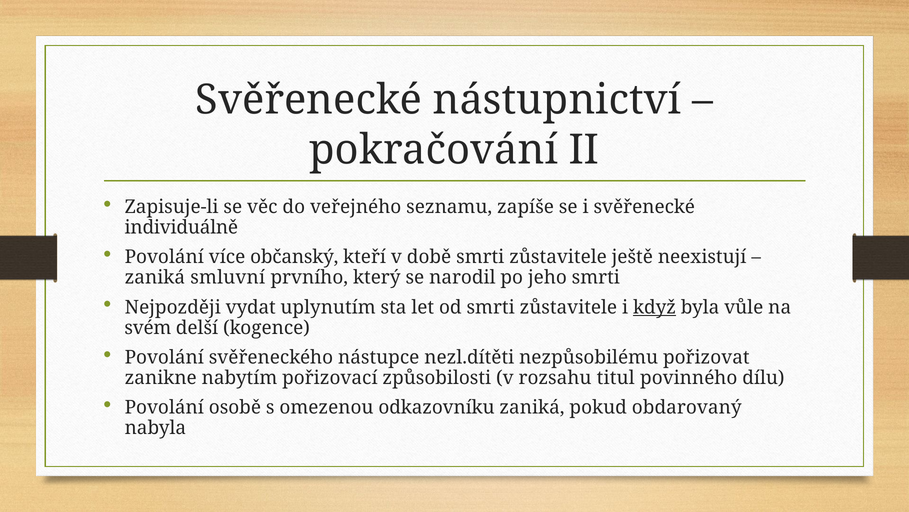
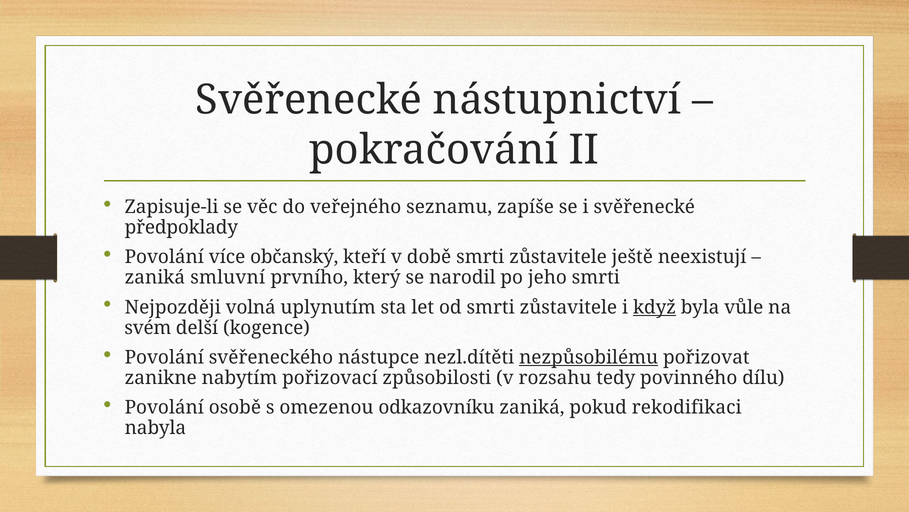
individuálně: individuálně -> předpoklady (181, 227)
vydat: vydat -> volná (251, 307)
nezpůsobilému underline: none -> present (589, 357)
titul: titul -> tedy (616, 377)
obdarovaný: obdarovaný -> rekodifikaci (687, 407)
